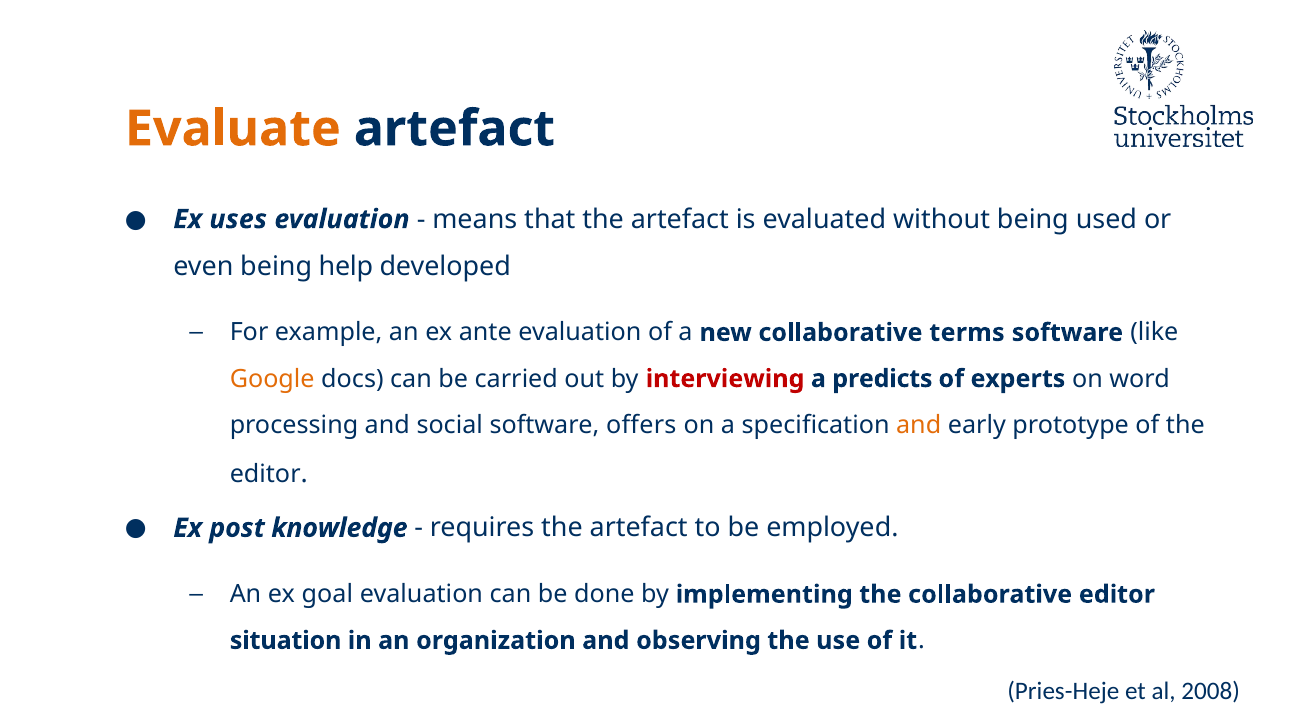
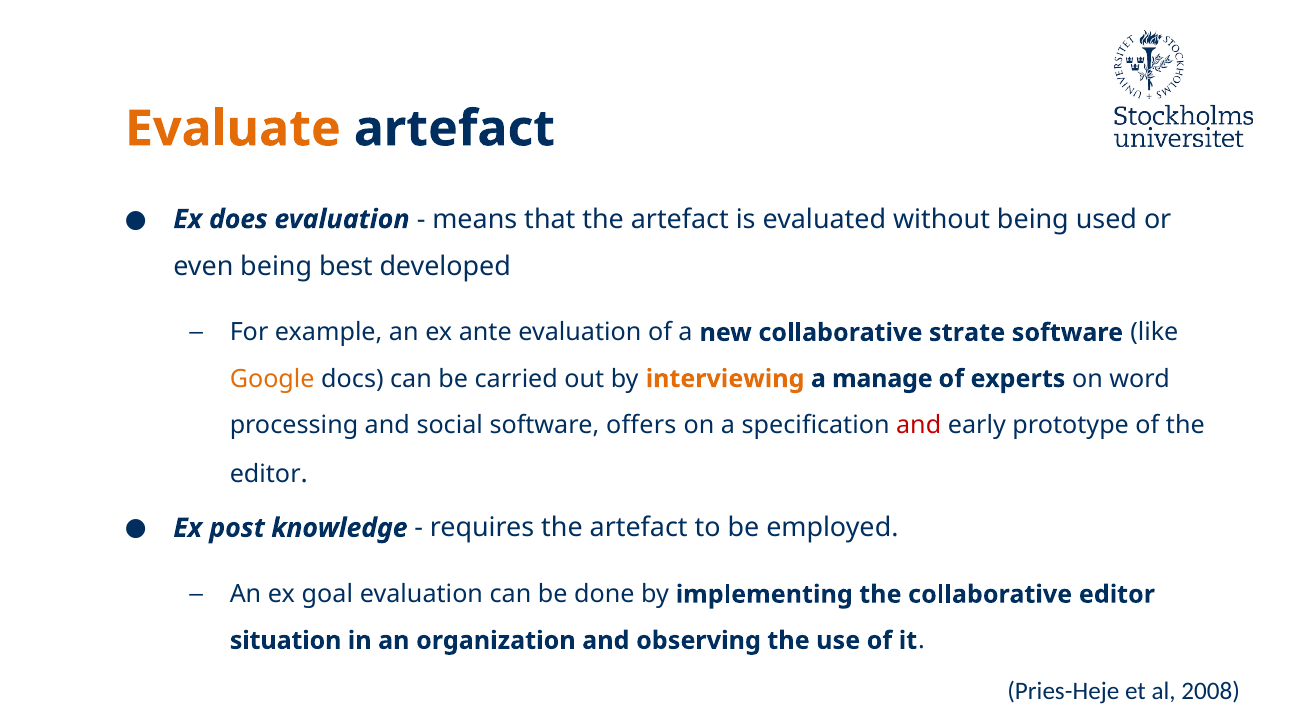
uses: uses -> does (238, 219)
help: help -> best (346, 266)
terms: terms -> strate (967, 333)
interviewing colour: red -> orange (725, 379)
predicts: predicts -> manage (882, 379)
and colour: orange -> red (919, 425)
